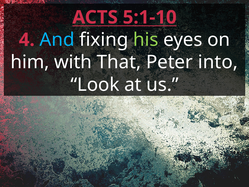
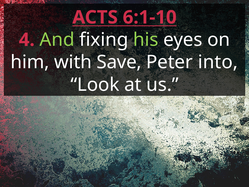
5:1-10: 5:1-10 -> 6:1-10 (150, 17)
And colour: light blue -> light green (57, 40)
That: That -> Save (119, 62)
